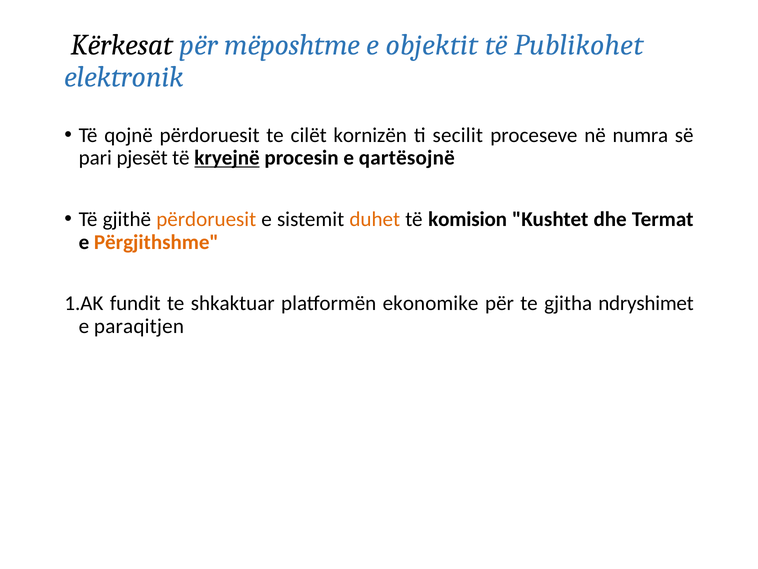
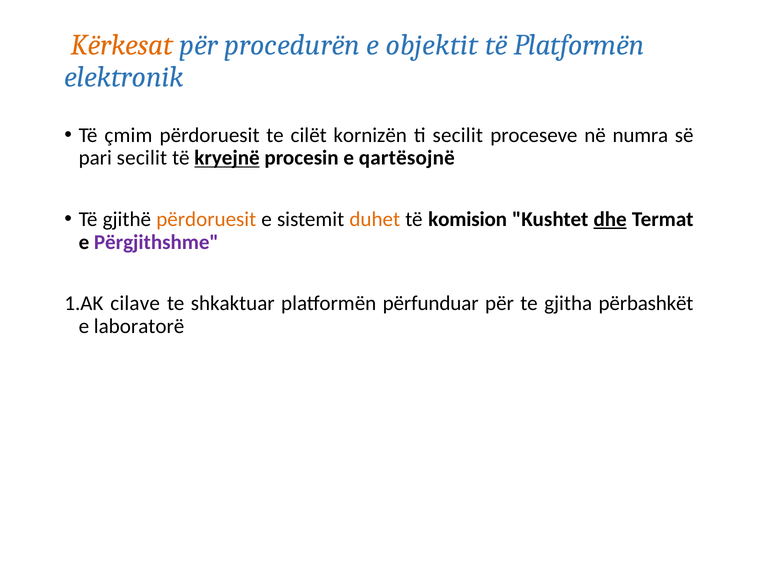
Kërkesat colour: black -> orange (122, 45)
mëposhtme: mëposhtme -> procedurën (292, 45)
të Publikohet: Publikohet -> Platformën (579, 45)
qojnë: qojnë -> çmim (128, 135)
pari pjesët: pjesët -> secilit (142, 158)
dhe underline: none -> present (610, 219)
Përgjithshme colour: orange -> purple (156, 242)
fundit: fundit -> cilave (135, 303)
ekonomike: ekonomike -> përfunduar (431, 303)
ndryshimet: ndryshimet -> përbashkët (646, 303)
paraqitjen: paraqitjen -> laboratorë (139, 326)
